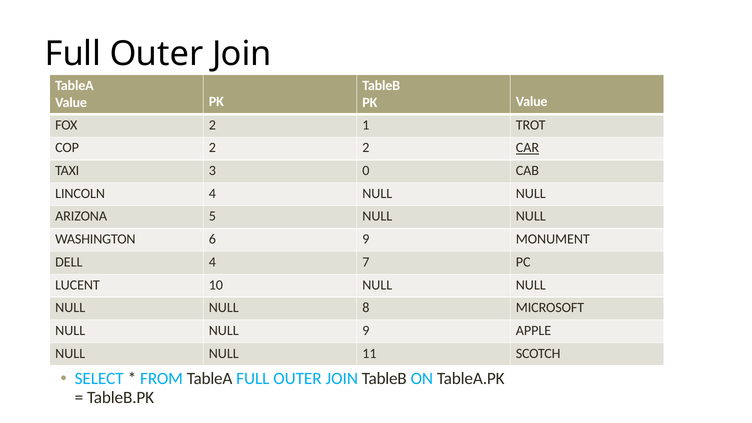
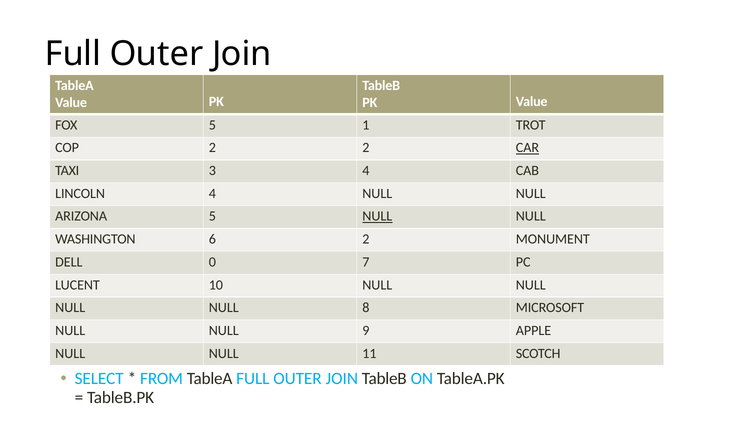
FOX 2: 2 -> 5 (212, 125)
3 0: 0 -> 4 (366, 171)
NULL underline: none -> present (377, 216)
6 9: 9 -> 2 (366, 239)
DELL 4: 4 -> 0 (212, 262)
